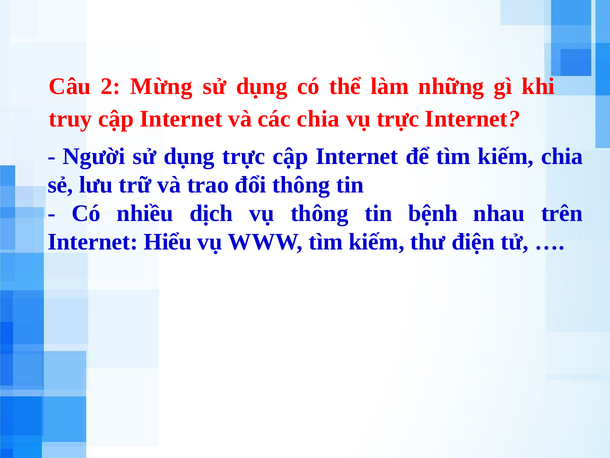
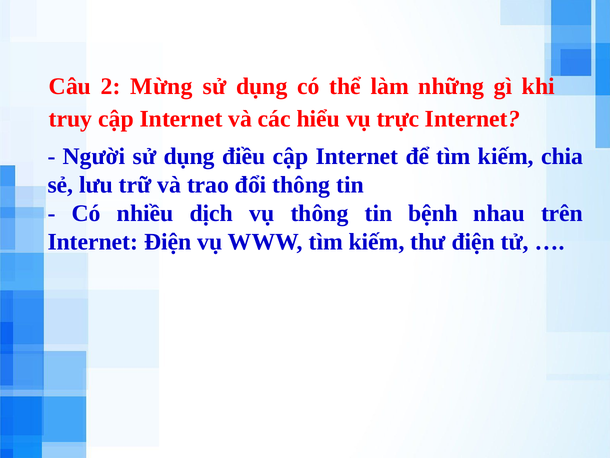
các chia: chia -> hiểu (318, 119)
dụng trực: trực -> điều (244, 156)
Internet Hiểu: Hiểu -> Điện (168, 242)
